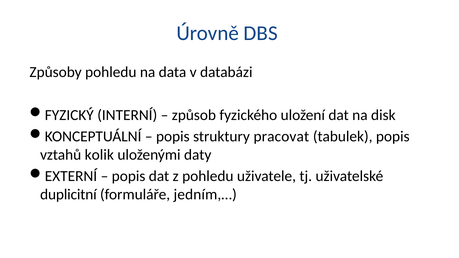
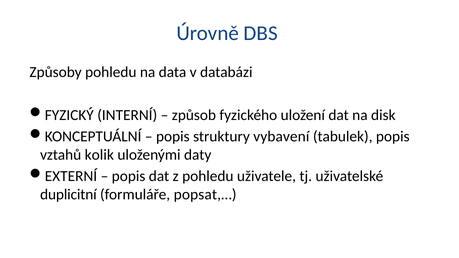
pracovat: pracovat -> vybavení (281, 137)
jedním,…: jedním,… -> popsat,… (205, 195)
